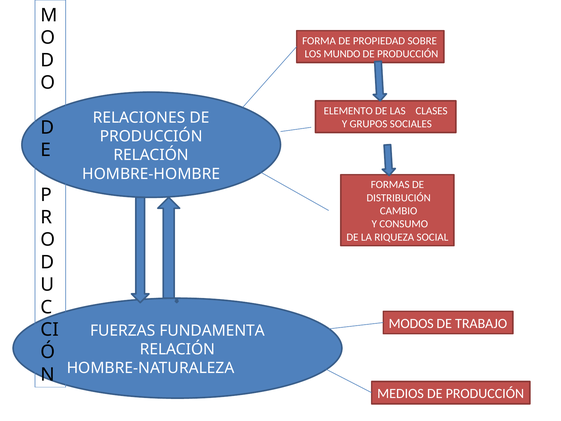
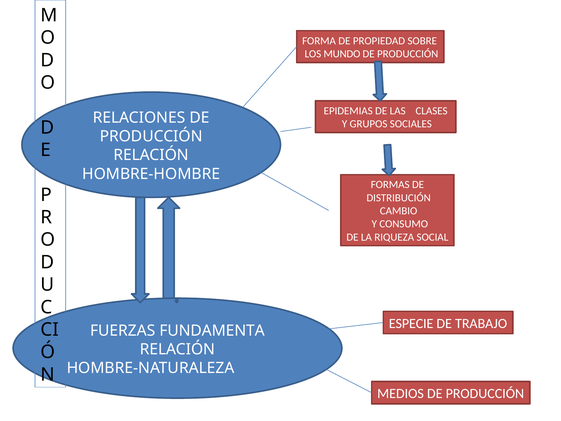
ELEMENTO: ELEMENTO -> EPIDEMIAS (348, 111)
MODOS: MODOS -> ESPECIE (411, 323)
